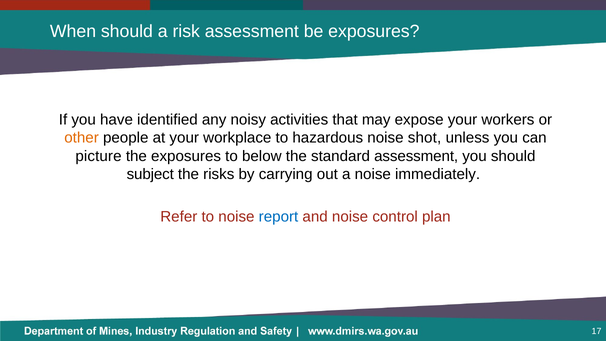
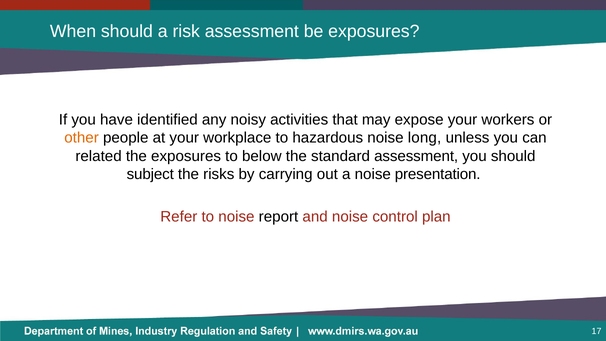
shot: shot -> long (425, 138)
picture: picture -> related (99, 156)
immediately: immediately -> presentation (438, 174)
report colour: blue -> black (279, 217)
